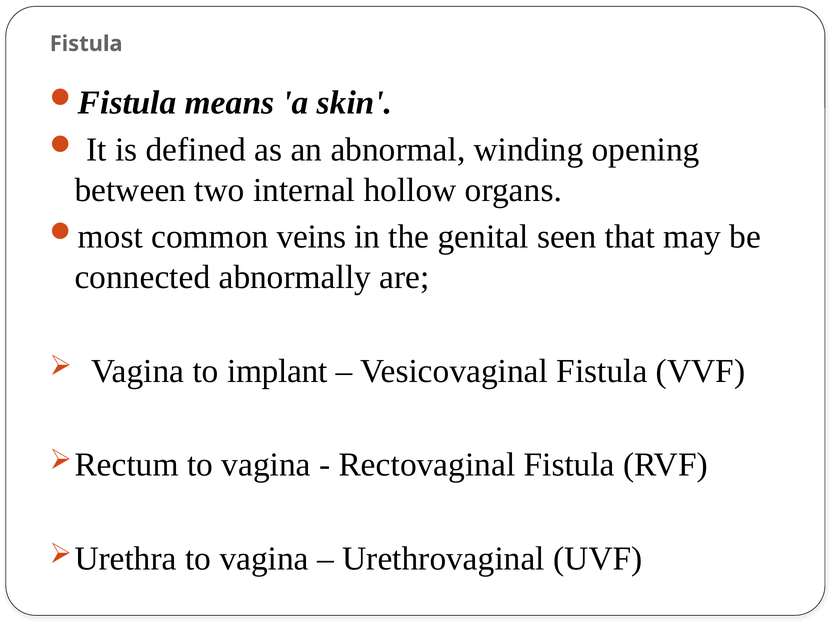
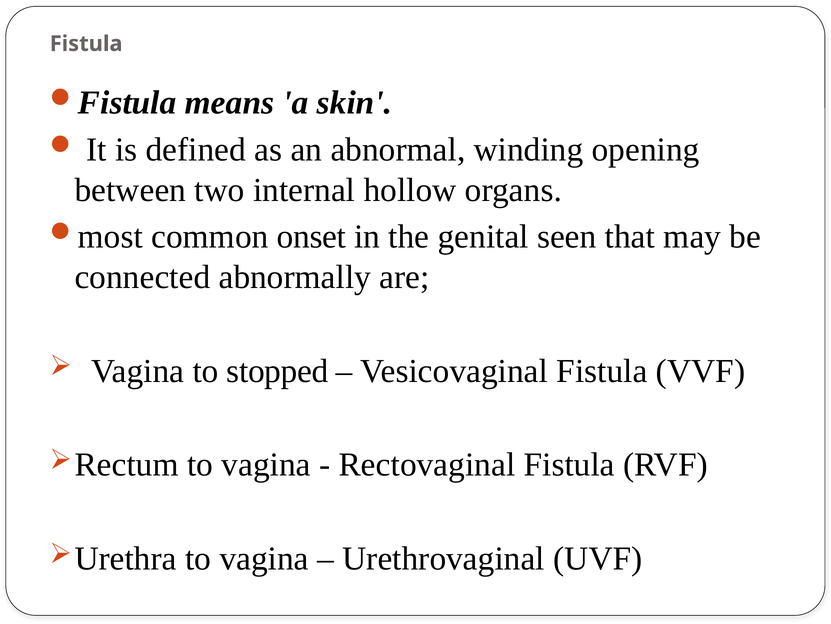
veins: veins -> onset (311, 237)
implant: implant -> stopped (277, 371)
